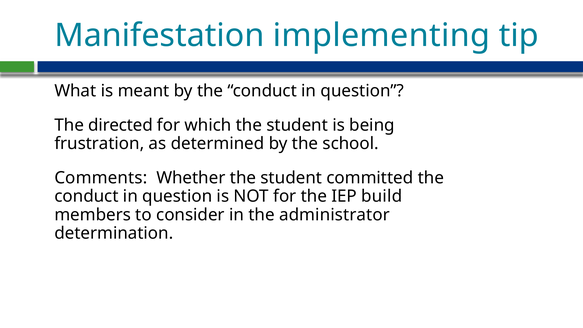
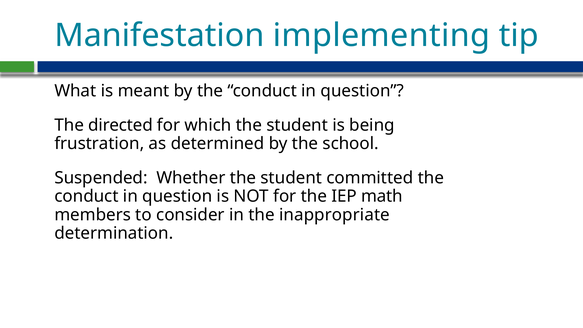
Comments: Comments -> Suspended (101, 178)
build: build -> math (382, 196)
administrator: administrator -> inappropriate (334, 215)
